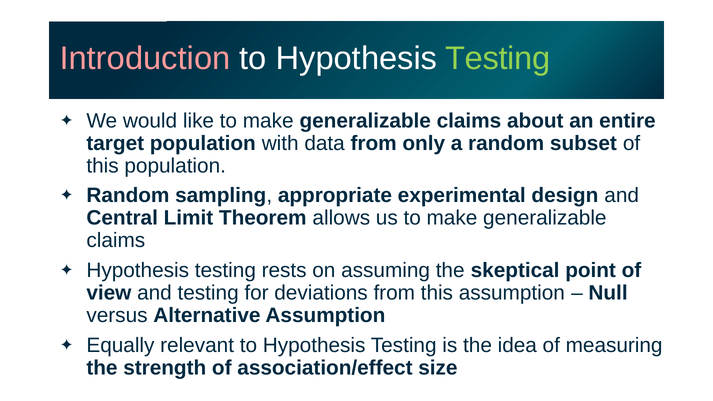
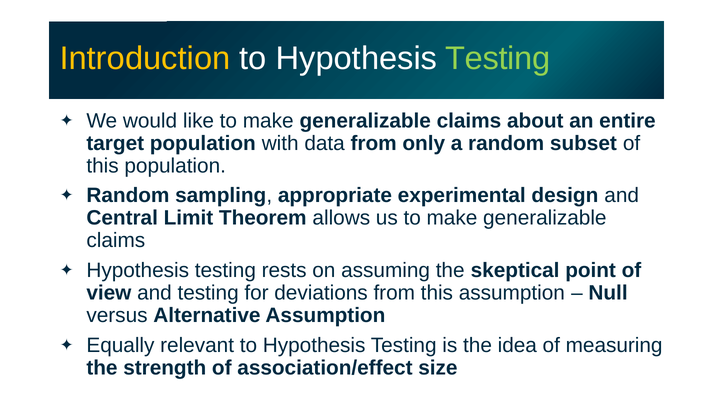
Introduction colour: pink -> yellow (145, 59)
